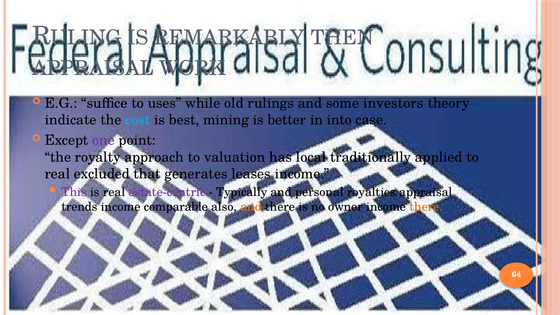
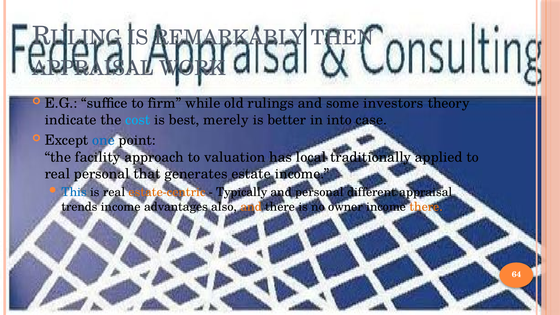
uses: uses -> firm (165, 103)
mining: mining -> merely (226, 120)
one colour: purple -> blue (104, 140)
royalty: royalty -> facility (98, 157)
real excluded: excluded -> personal (102, 174)
leases: leases -> estate (251, 174)
This colour: purple -> blue (74, 192)
estate-centric colour: purple -> orange (167, 192)
royalties: royalties -> different (372, 192)
comparable: comparable -> advantages (176, 207)
